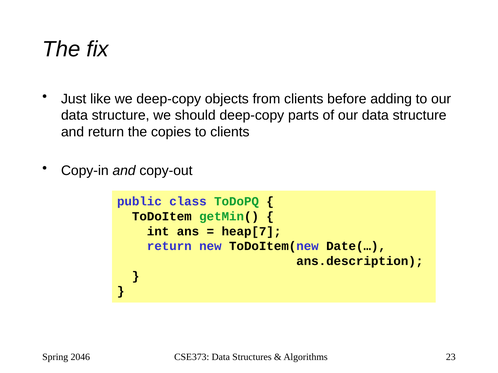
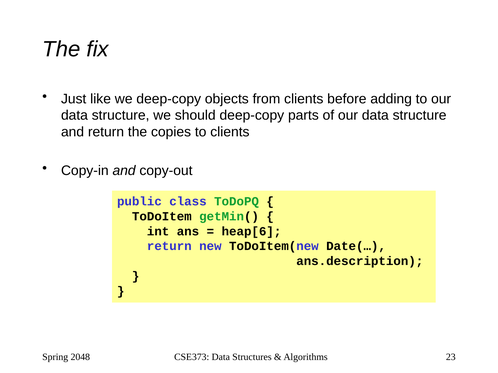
heap[7: heap[7 -> heap[6 (251, 232)
2046: 2046 -> 2048 (80, 358)
